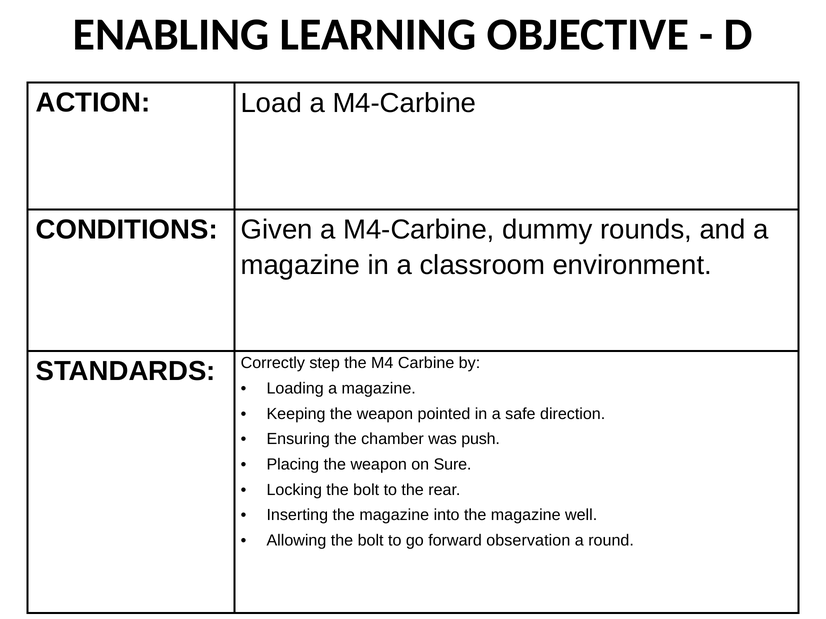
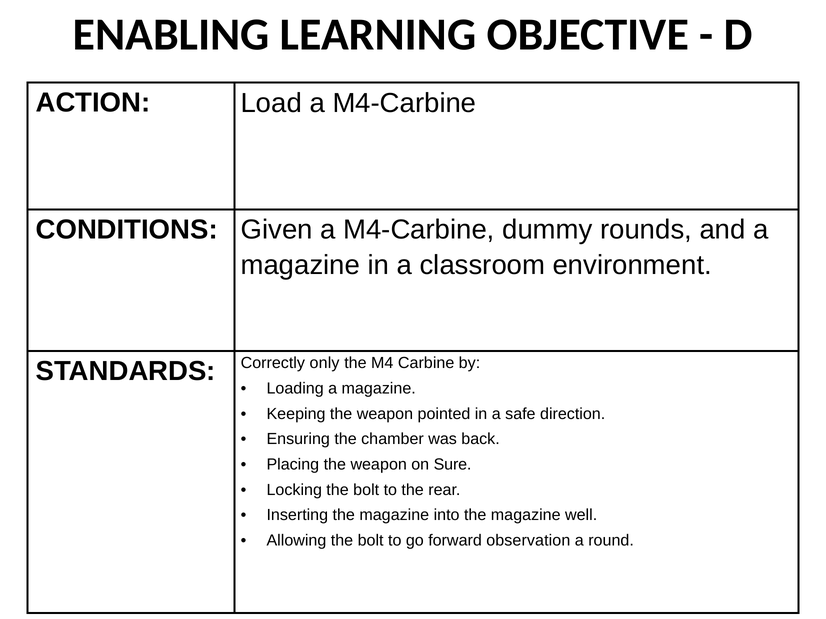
step: step -> only (325, 363)
push: push -> back (481, 439)
